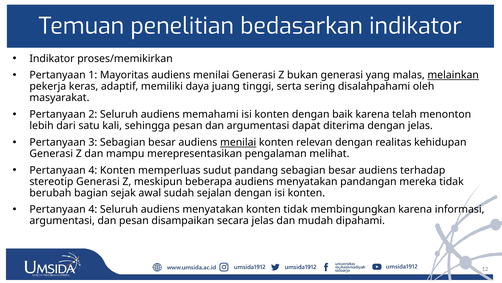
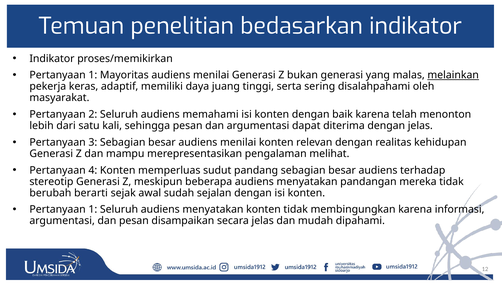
menilai underline: present -> none (238, 142)
bagian: bagian -> berarti (91, 193)
4: 4 -> 1 (93, 209)
